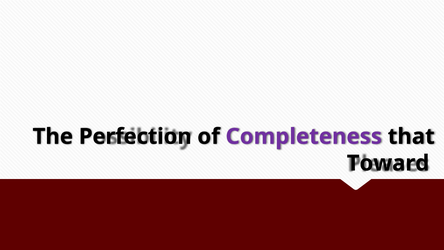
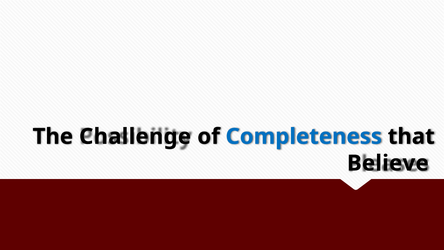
Perfection: Perfection -> Challenge (135, 136)
Completeness colour: purple -> blue (304, 136)
Toward: Toward -> Believe (388, 163)
